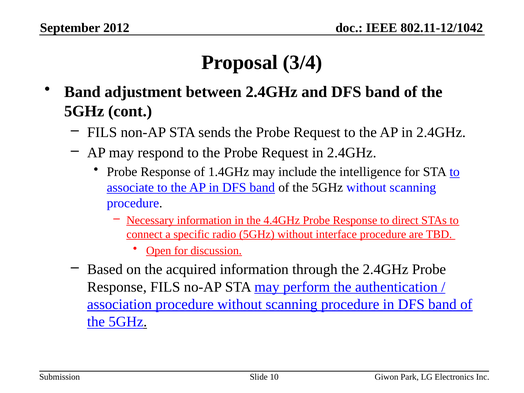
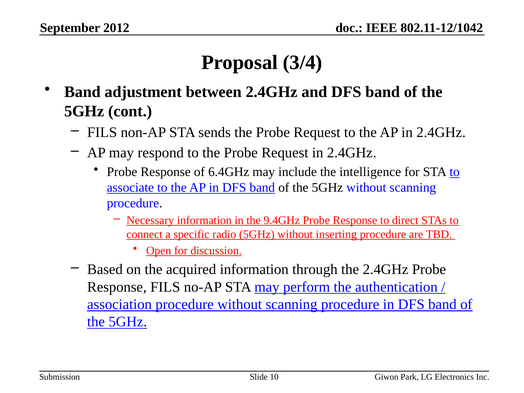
1.4GHz: 1.4GHz -> 6.4GHz (229, 172)
4.4GHz: 4.4GHz -> 9.4GHz (282, 220)
interface: interface -> inserting (336, 234)
